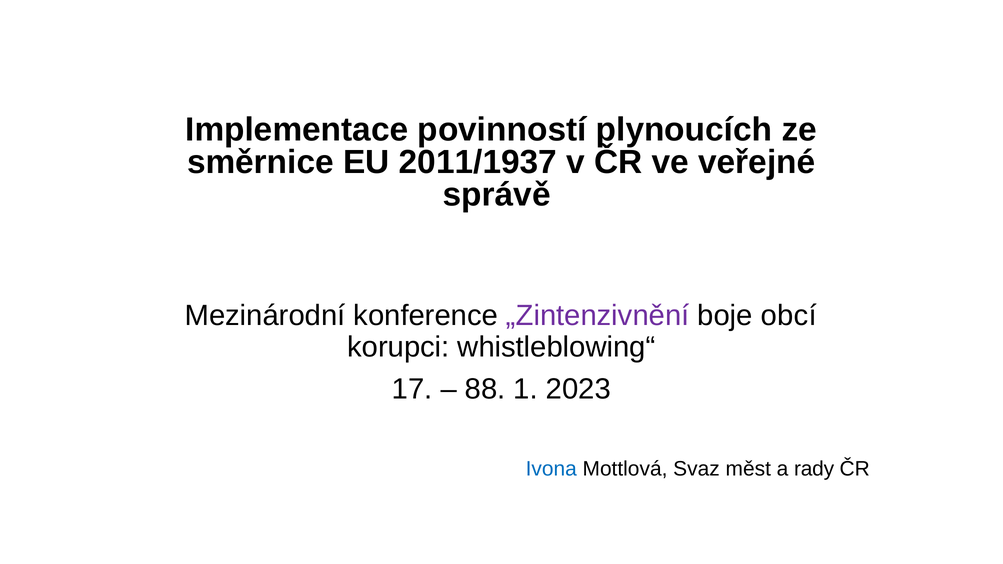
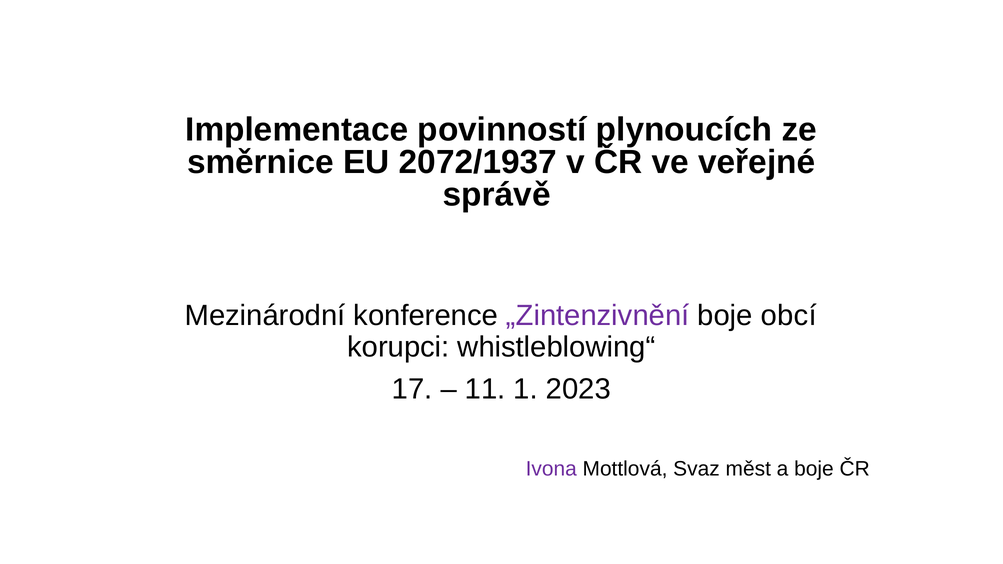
2011/1937: 2011/1937 -> 2072/1937 (478, 162)
88: 88 -> 11 (485, 389)
Ivona colour: blue -> purple (551, 469)
a rady: rady -> boje (814, 469)
